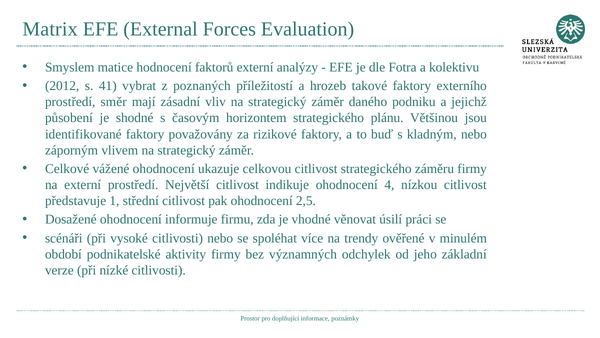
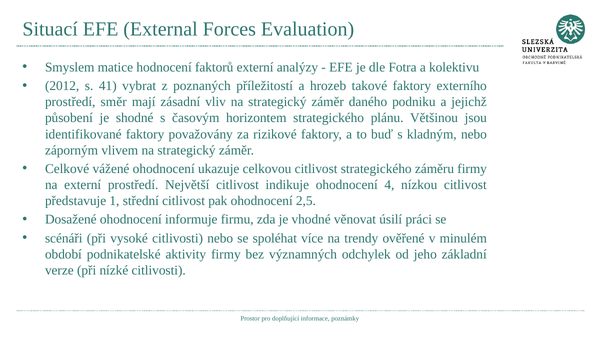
Matrix: Matrix -> Situací (50, 29)
